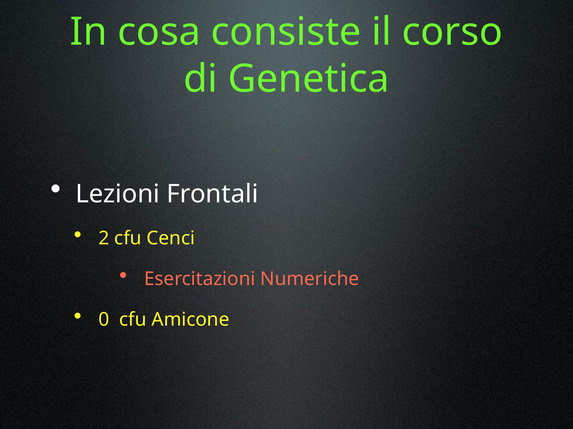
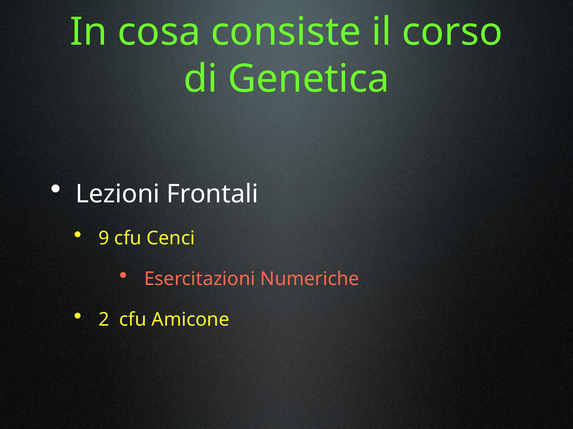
2: 2 -> 9 (104, 239)
0: 0 -> 2 (104, 320)
